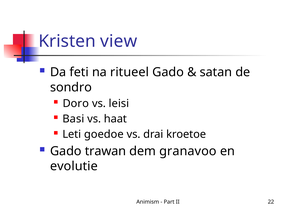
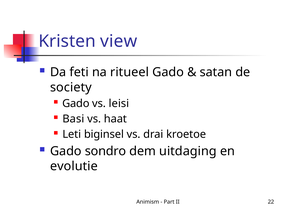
sondro: sondro -> society (71, 87)
Doro: Doro -> Gado (76, 104)
goedoe: goedoe -> biginsel (104, 134)
trawan: trawan -> sondro (106, 151)
granavoo: granavoo -> uitdaging (188, 151)
